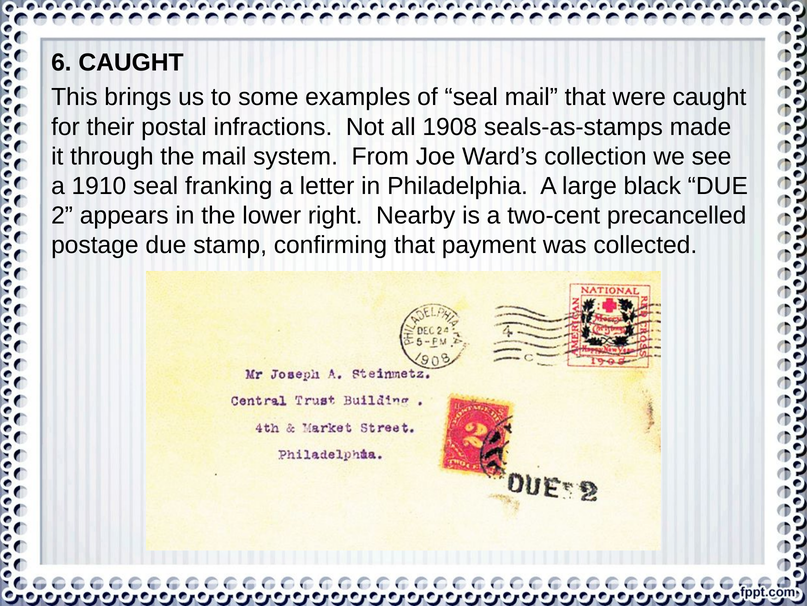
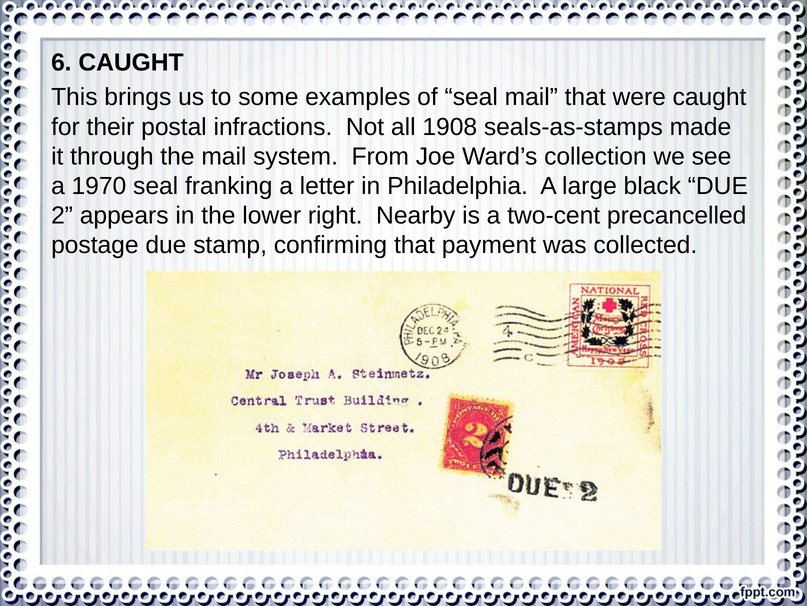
1910: 1910 -> 1970 (99, 186)
